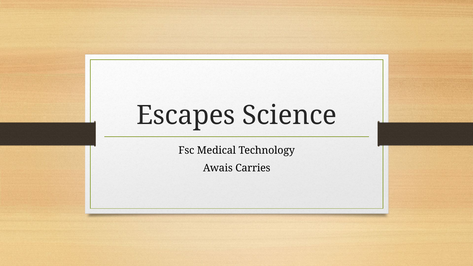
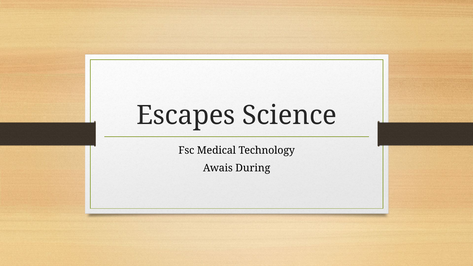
Carries: Carries -> During (253, 168)
